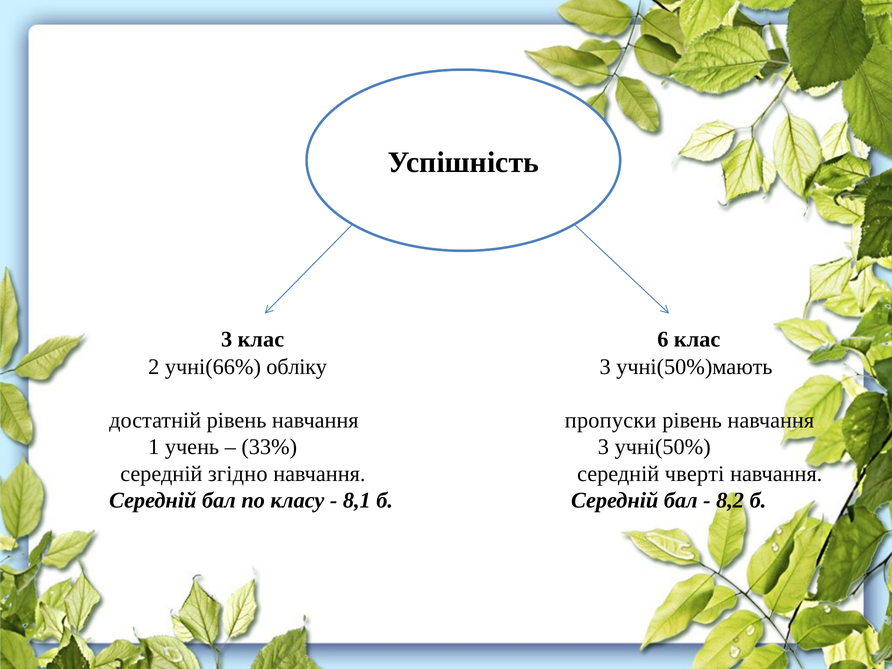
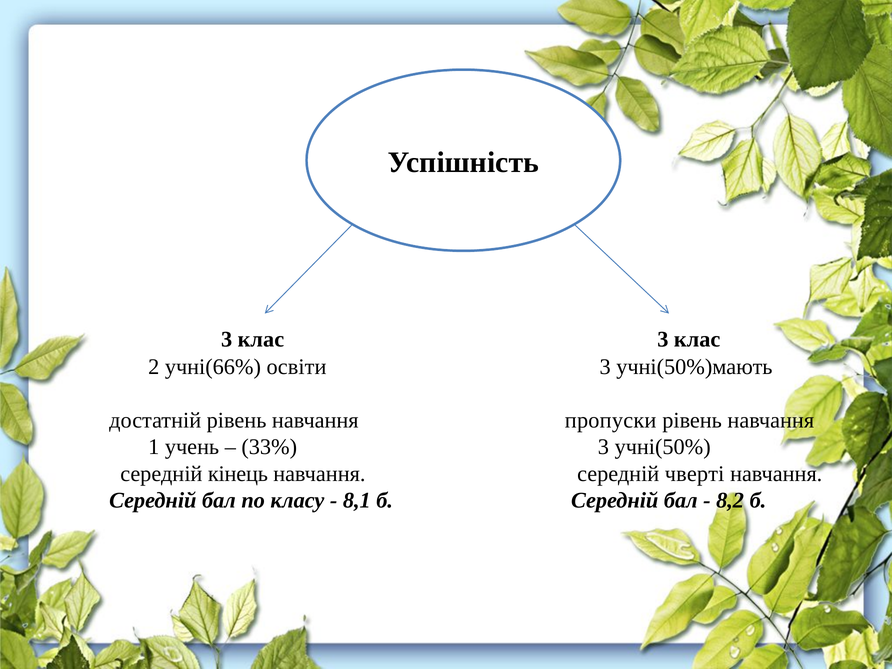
клас 6: 6 -> 3 (663, 340)
обліку: обліку -> освіти (296, 367)
згідно: згідно -> кінець (238, 474)
